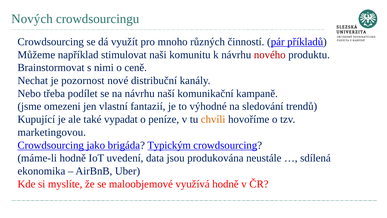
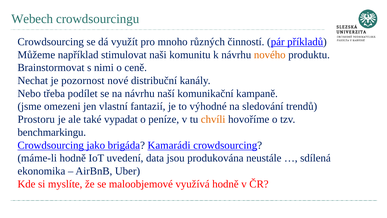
Nových: Nových -> Webech (32, 19)
nového colour: red -> orange (270, 55)
Kupující: Kupující -> Prostoru (36, 119)
marketingovou: marketingovou -> benchmarkingu (52, 132)
Typickým: Typickým -> Kamarádi (169, 145)
